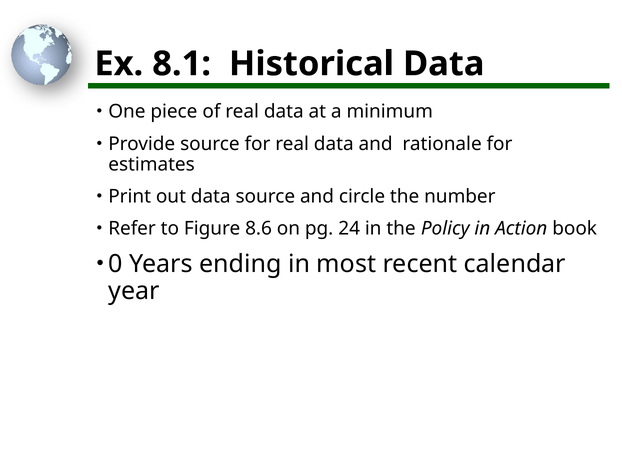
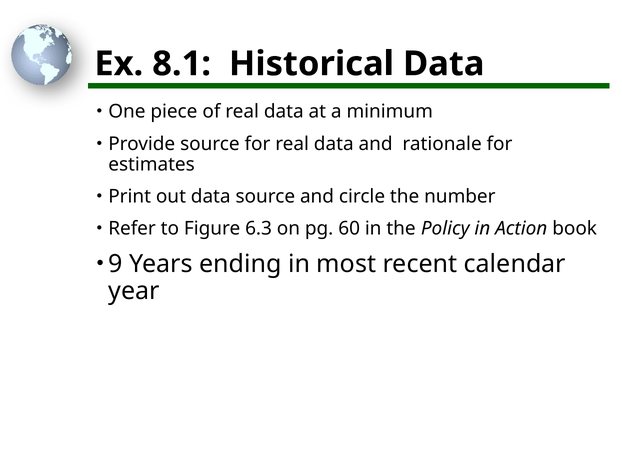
8.6: 8.6 -> 6.3 (259, 229)
24: 24 -> 60 (349, 229)
0: 0 -> 9 (116, 264)
